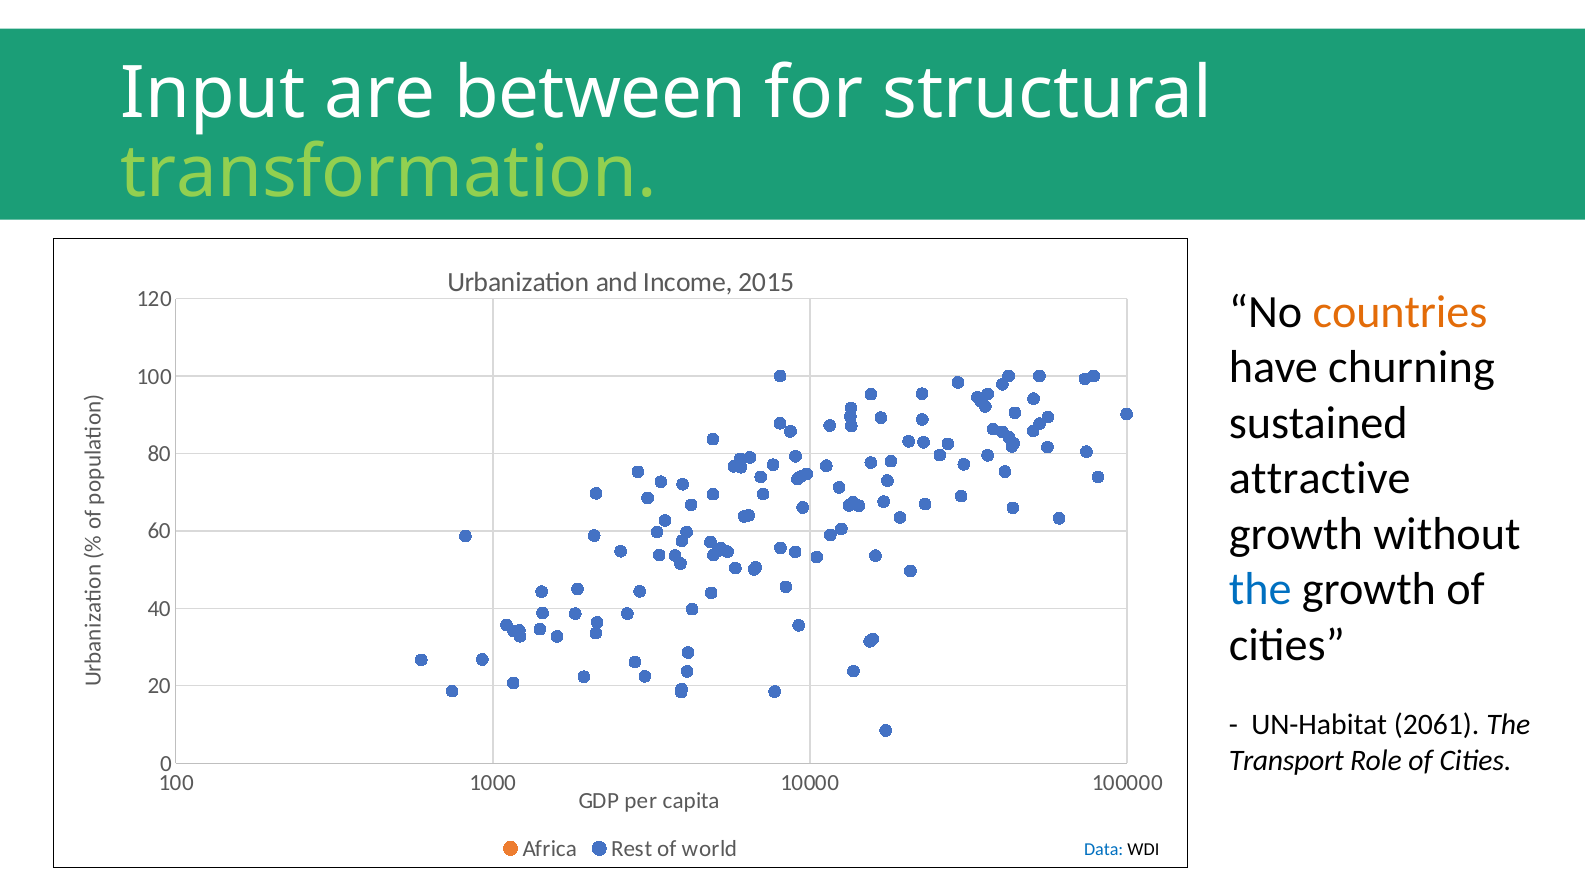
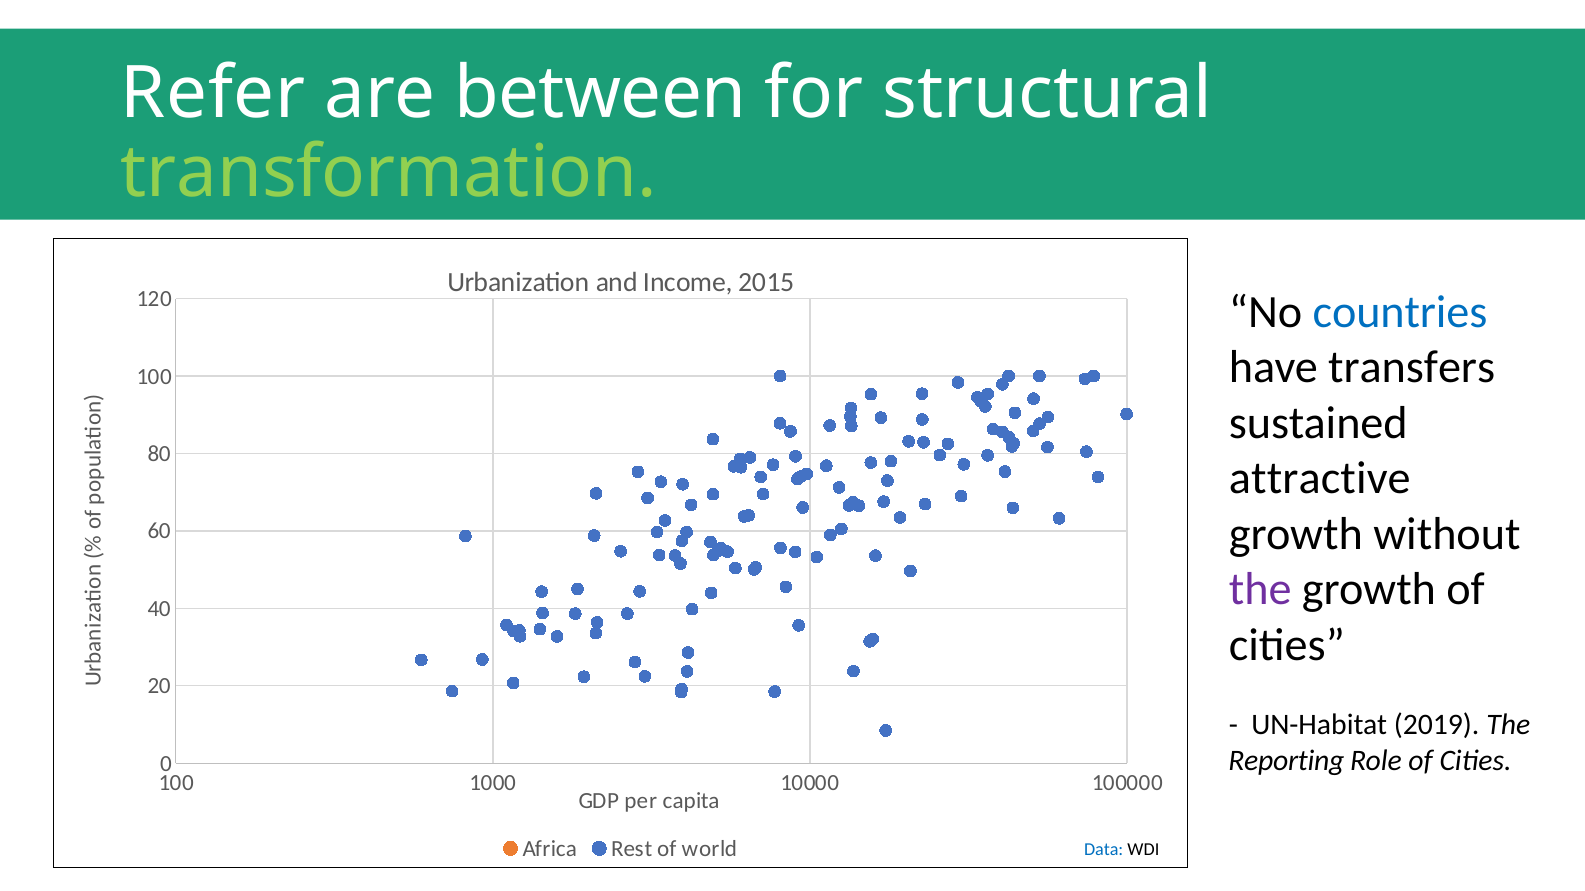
Input: Input -> Refer (213, 94)
countries colour: orange -> blue (1400, 312)
churning: churning -> transfers (1412, 368)
the colour: blue -> purple (1260, 590)
2061: 2061 -> 2019 (1437, 725)
Transport: Transport -> Reporting (1286, 761)
